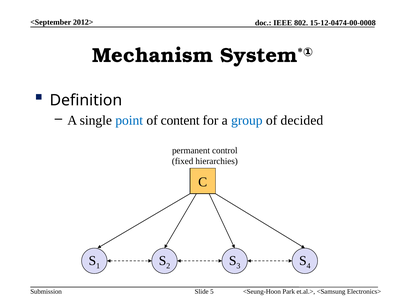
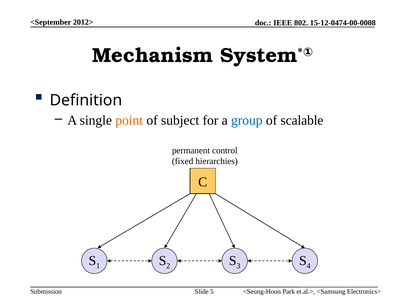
point colour: blue -> orange (129, 120)
content: content -> subject (180, 120)
decided: decided -> scalable (302, 120)
